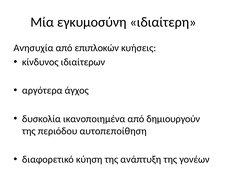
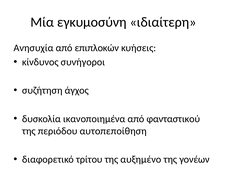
ιδιαίτερων: ιδιαίτερων -> συνήγοροι (83, 62)
αργότερα: αργότερα -> συζήτηση (42, 90)
δημιουργούν: δημιουργούν -> φανταστικού (173, 118)
κύηση: κύηση -> τρίτου (89, 159)
ανάπτυξη: ανάπτυξη -> αυξημένο (141, 159)
